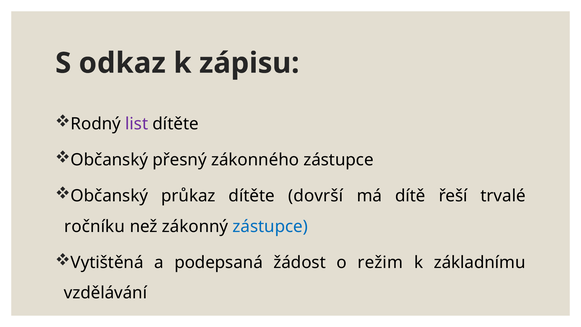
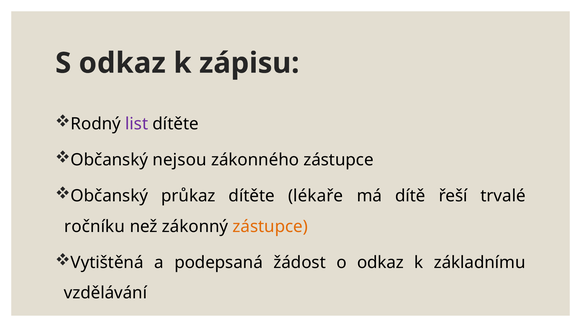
přesný: přesný -> nejsou (180, 160)
dovrší: dovrší -> lékaře (316, 196)
zástupce colour: blue -> orange (270, 226)
o režim: režim -> odkaz (380, 262)
